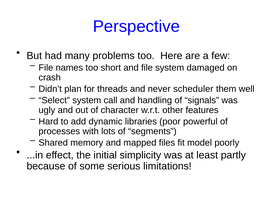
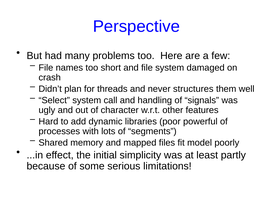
scheduler: scheduler -> structures (193, 89)
